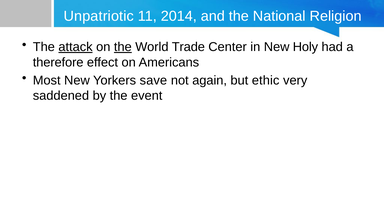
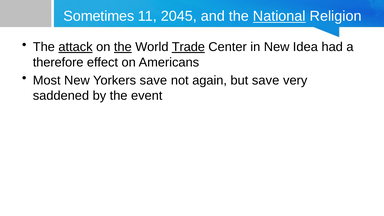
Unpatriotic: Unpatriotic -> Sometimes (99, 16)
2014: 2014 -> 2045 (179, 16)
National underline: none -> present (279, 16)
Trade underline: none -> present (188, 47)
Holy: Holy -> Idea (305, 47)
but ethic: ethic -> save (266, 80)
